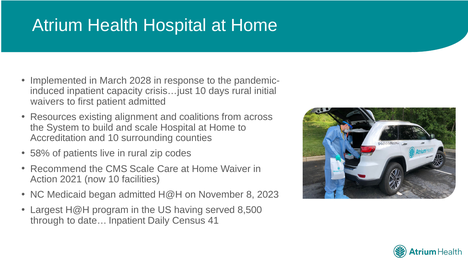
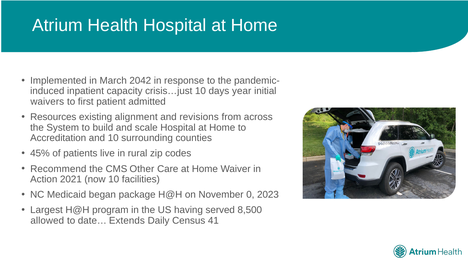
2028: 2028 -> 2042 (140, 81)
days rural: rural -> year (242, 91)
coalitions: coalitions -> revisions (199, 117)
58%: 58% -> 45% (40, 154)
CMS Scale: Scale -> Other (142, 169)
began admitted: admitted -> package (137, 195)
8: 8 -> 0 (250, 195)
through: through -> allowed (47, 221)
date… Inpatient: Inpatient -> Extends (127, 221)
